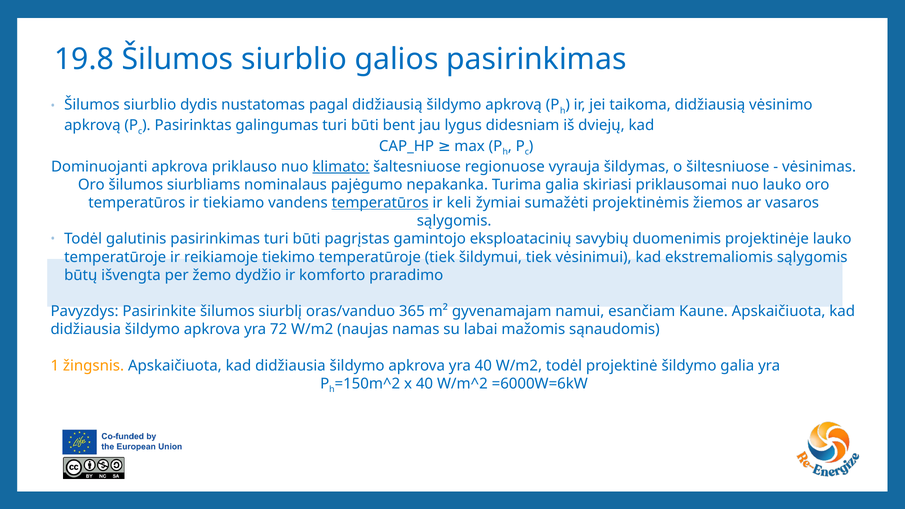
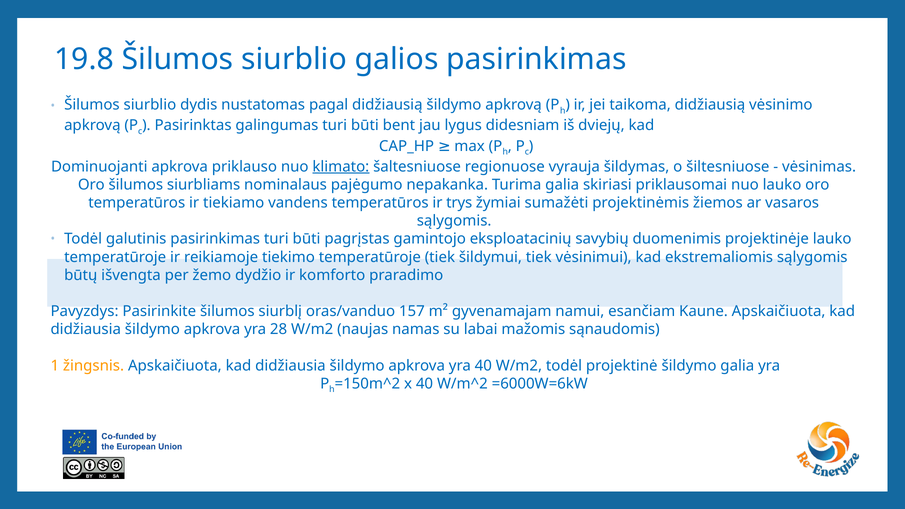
temperatūros underline: present -> none (380, 203)
keli: keli -> trys (459, 203)
365: 365 -> 157 (412, 311)
72: 72 -> 28 (279, 329)
